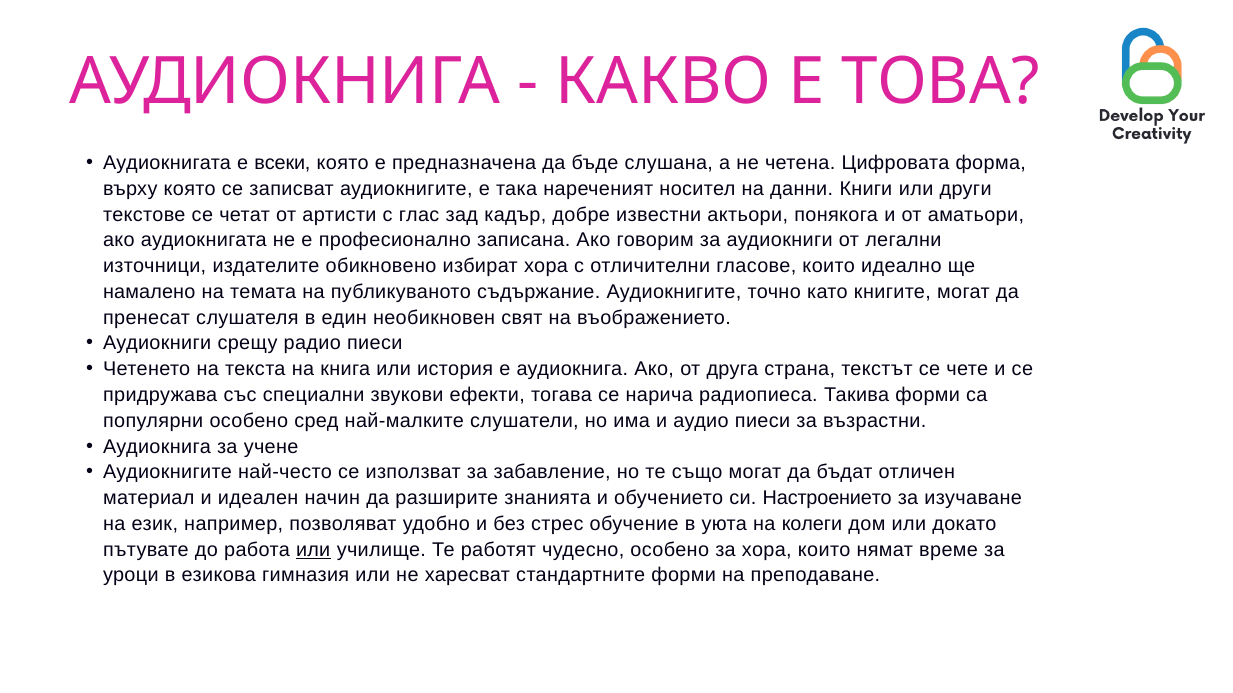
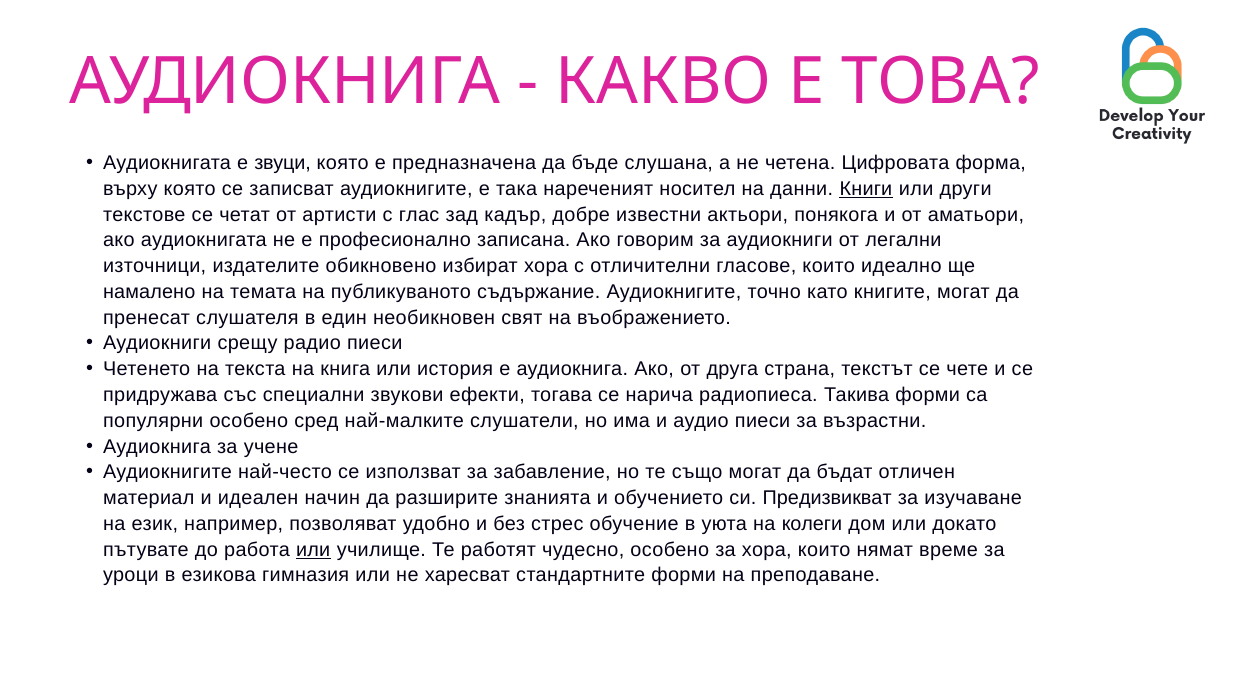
всеки: всеки -> звуци (283, 163)
Книги underline: none -> present (866, 189)
Настроението: Настроението -> Предизвикват (827, 499)
